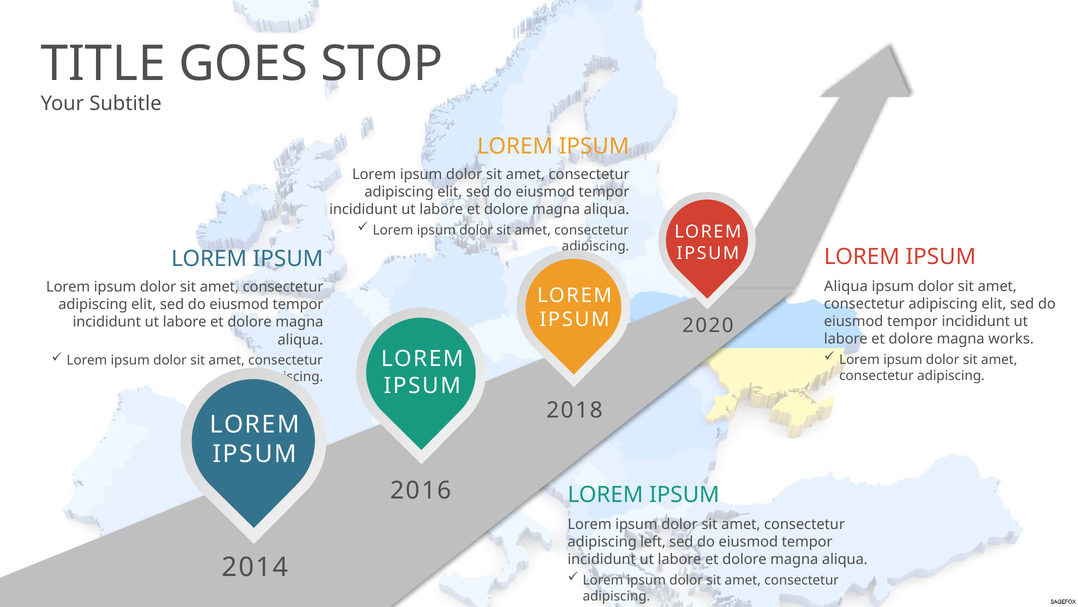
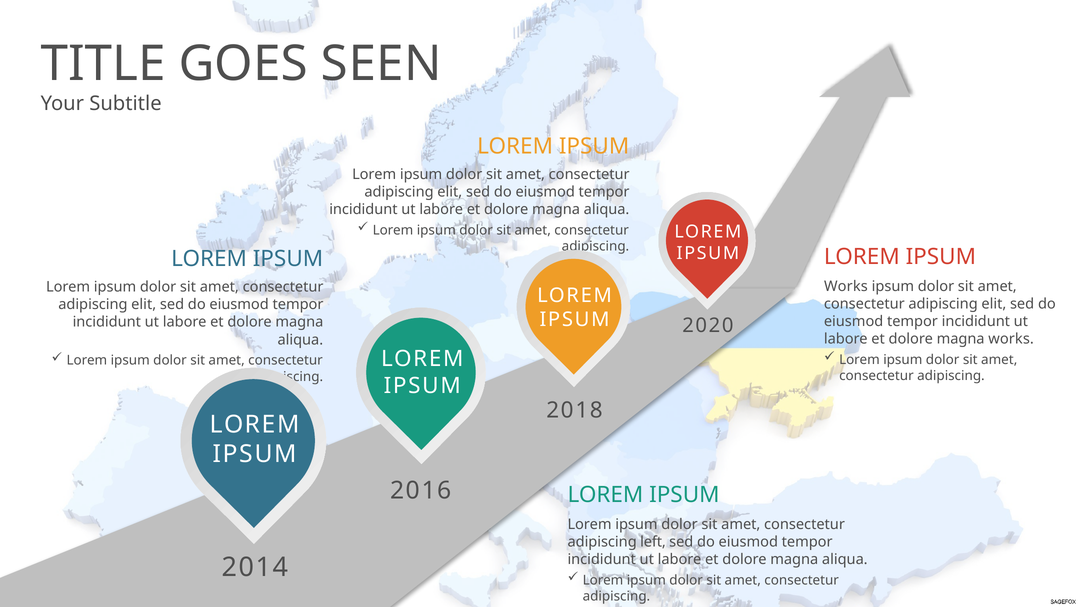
STOP: STOP -> SEEN (381, 64)
Aliqua: Aliqua -> Works (846, 286)
